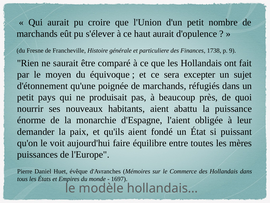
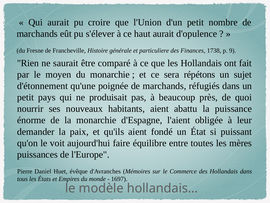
du équivoque: équivoque -> monarchie (110, 74)
excepter: excepter -> répétons (200, 74)
